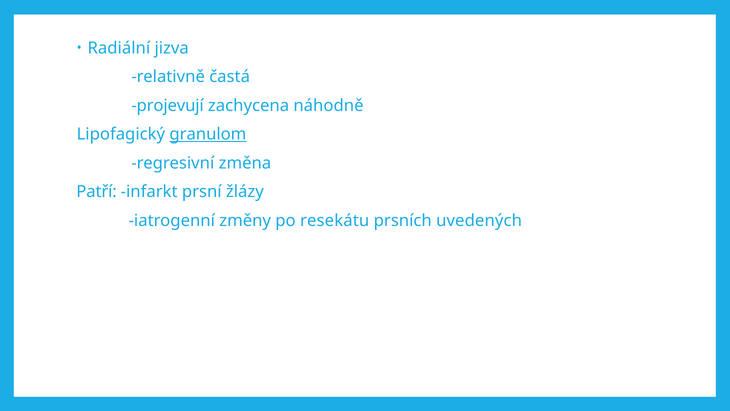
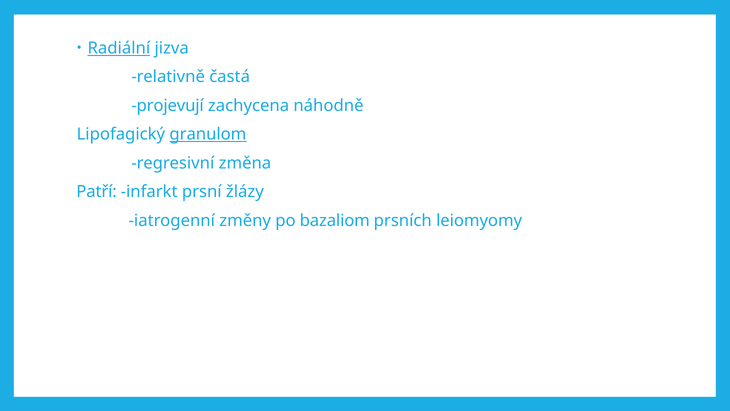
Radiální underline: none -> present (119, 48)
resekátu: resekátu -> bazaliom (335, 220)
uvedených: uvedených -> leiomyomy (479, 220)
